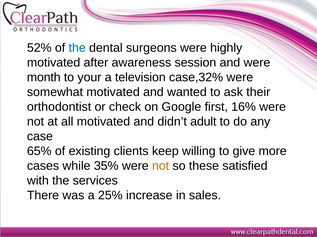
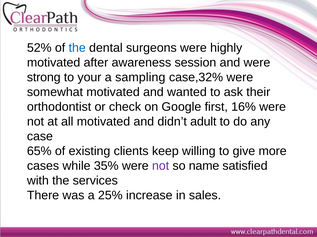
month: month -> strong (44, 77)
television: television -> sampling (140, 77)
not colour: orange -> purple (161, 166)
these: these -> name (204, 166)
